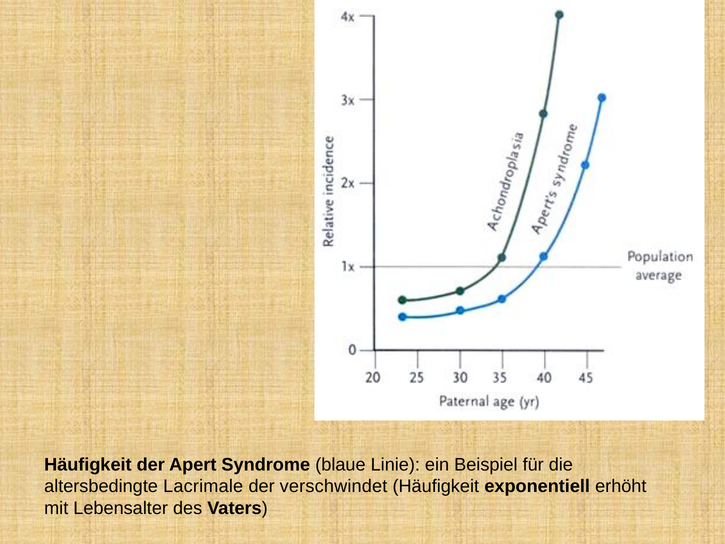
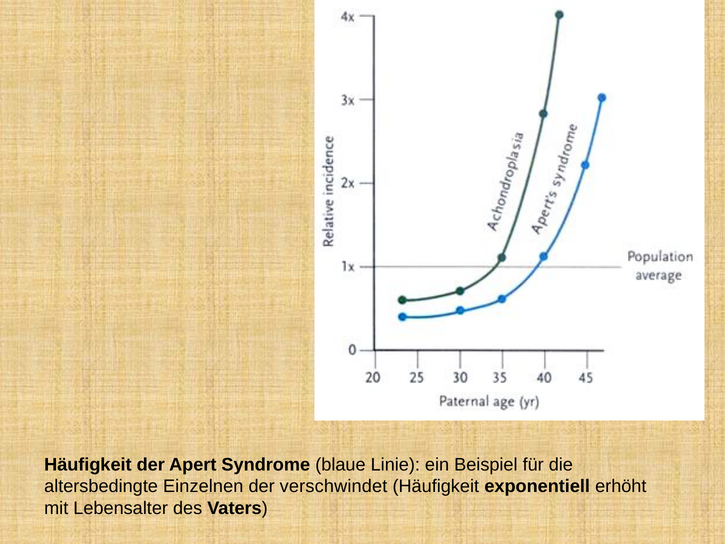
Lacrimale: Lacrimale -> Einzelnen (203, 486)
